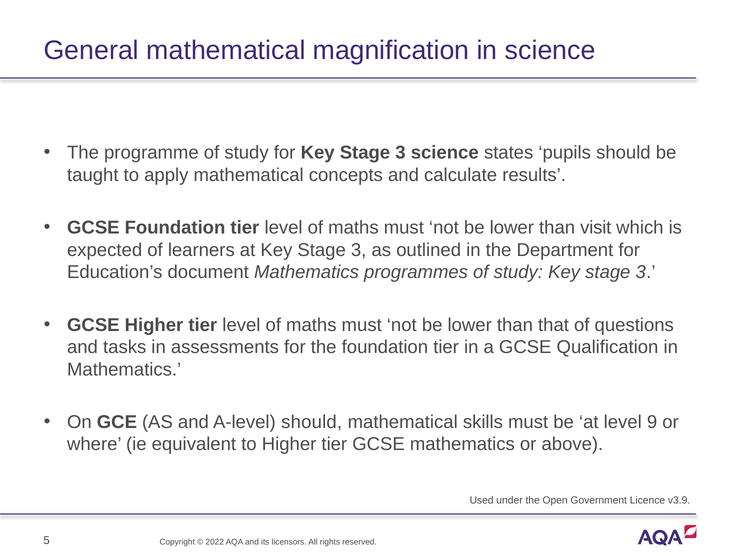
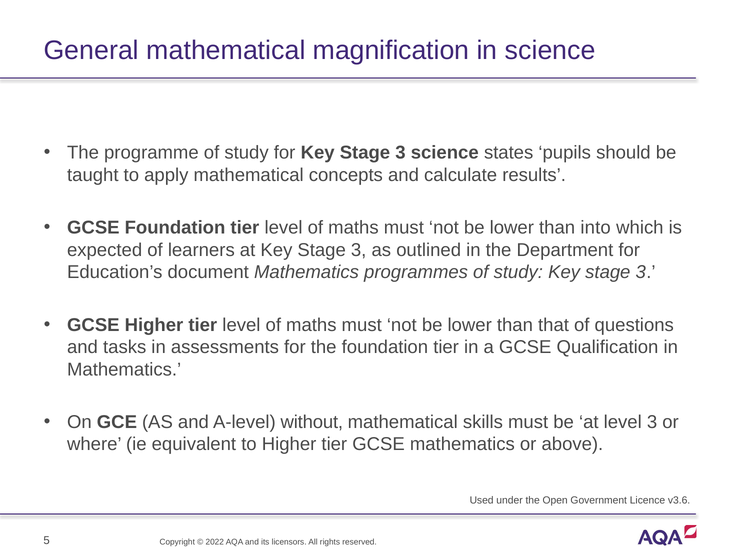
visit: visit -> into (596, 228)
A-level should: should -> without (312, 422)
level 9: 9 -> 3 (652, 422)
v3.9: v3.9 -> v3.6 (679, 500)
